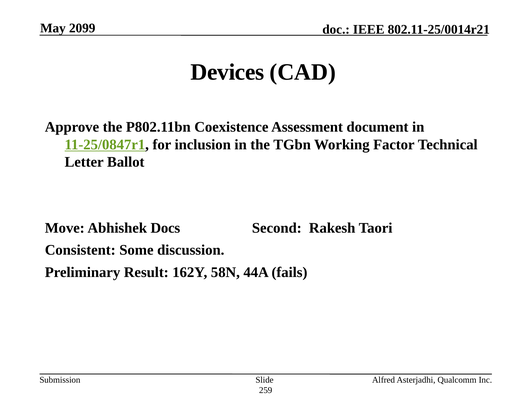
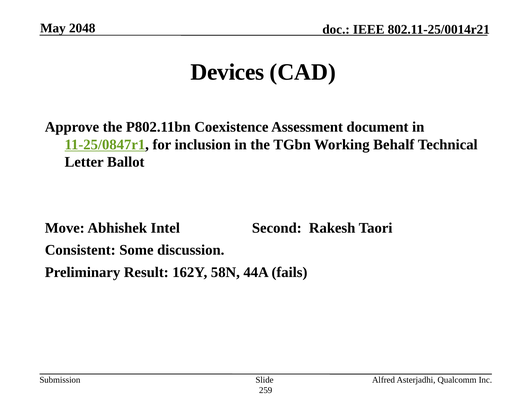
2099: 2099 -> 2048 (82, 28)
Factor: Factor -> Behalf (394, 144)
Docs: Docs -> Intel (165, 228)
